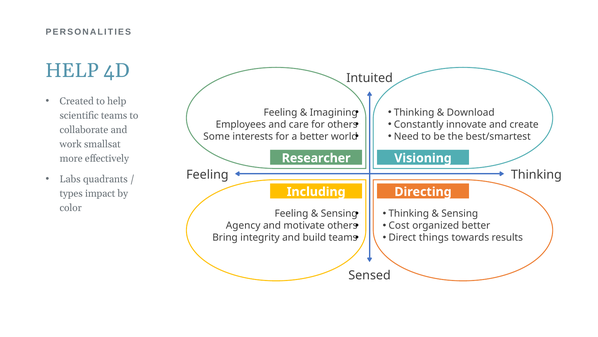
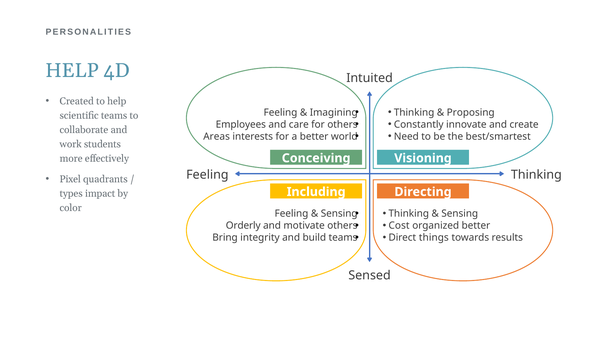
Download: Download -> Proposing (471, 112)
Some: Some -> Areas (217, 136)
smallsat: smallsat -> students (102, 144)
Researcher: Researcher -> Conceiving (316, 158)
Labs: Labs -> Pixel (70, 179)
Agency: Agency -> Orderly (243, 225)
